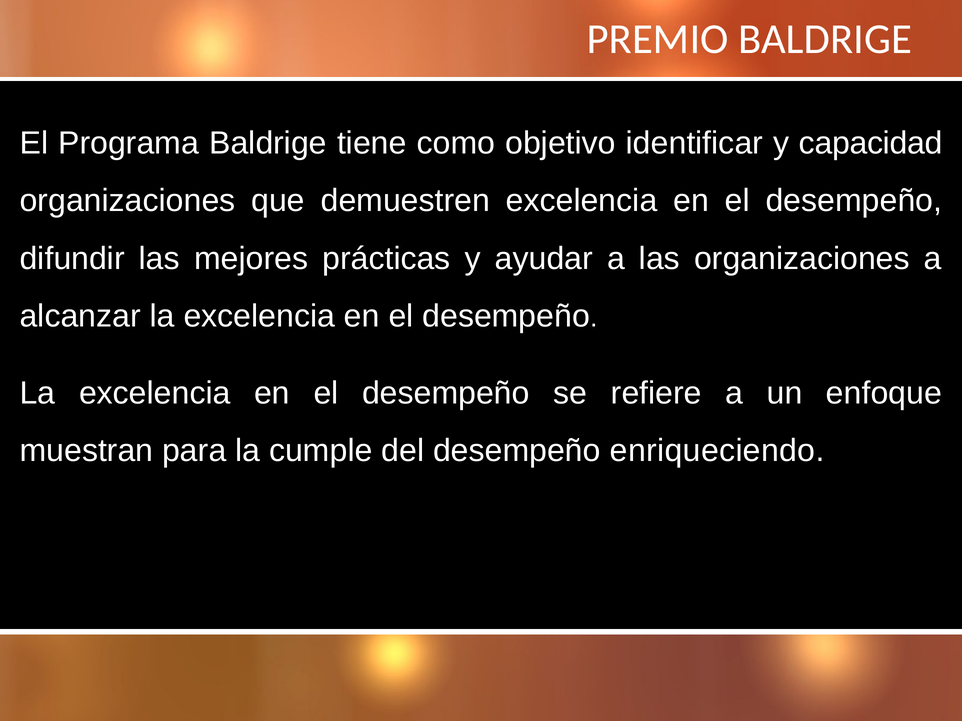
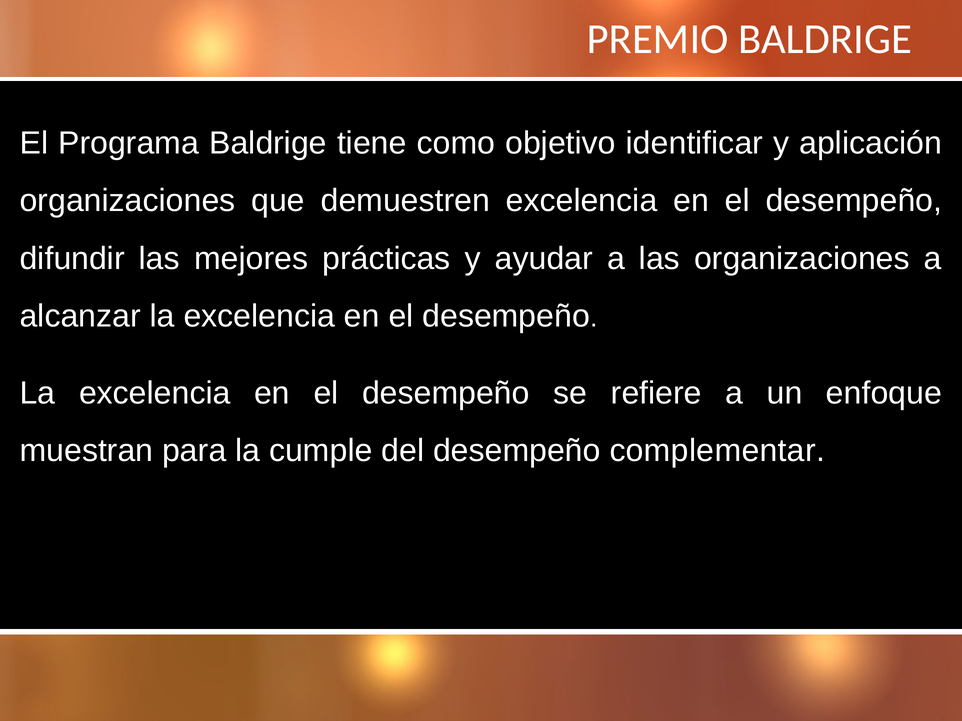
capacidad: capacidad -> aplicación (871, 143)
enriqueciendo: enriqueciendo -> complementar (717, 451)
